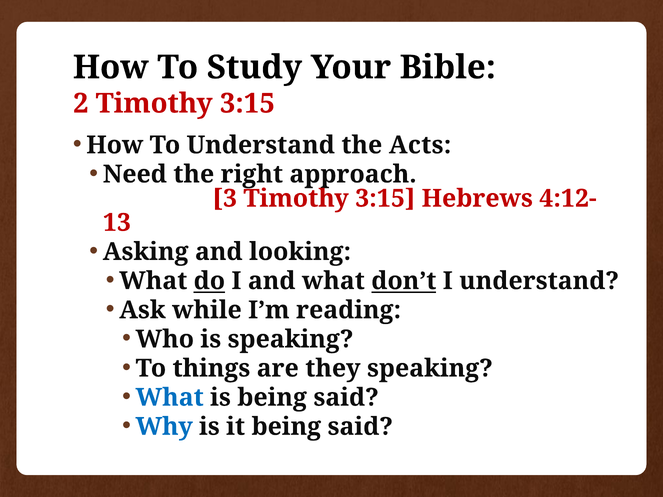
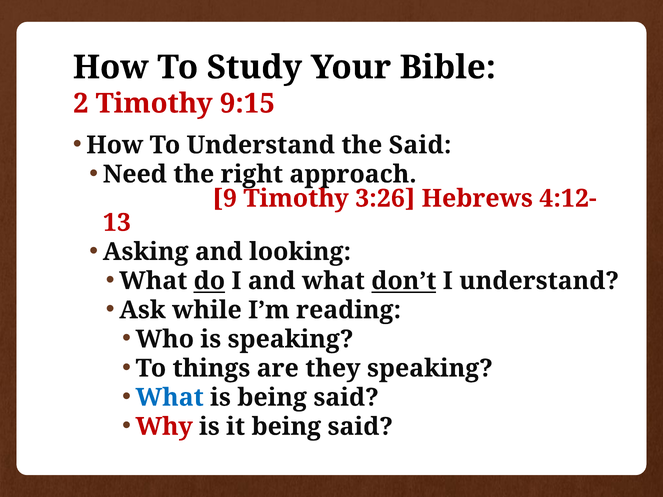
2 Timothy 3:15: 3:15 -> 9:15 (247, 104)
the Acts: Acts -> Said (420, 145)
3: 3 -> 9 (225, 199)
3:15: 3:15 -> 3:26 (385, 199)
Why colour: blue -> red (164, 427)
